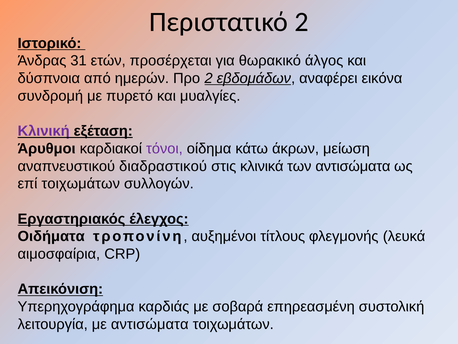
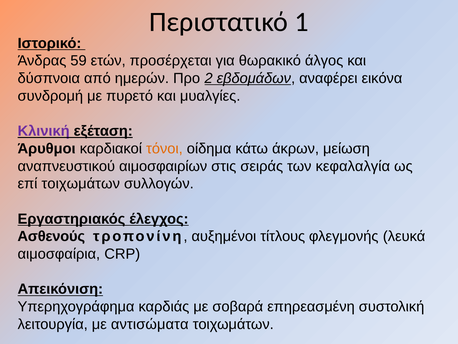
Περιστατικό 2: 2 -> 1 (301, 22)
31: 31 -> 59 (79, 61)
τόνοι colour: purple -> orange (164, 148)
διαδραστικού: διαδραστικού -> αιμοσφαιρίων (163, 166)
κλινικά: κλινικά -> σειράς (262, 166)
των αντισώματα: αντισώματα -> κεφαλαλγία (353, 166)
Οιδήματα: Οιδήματα -> Ασθενούς (51, 236)
